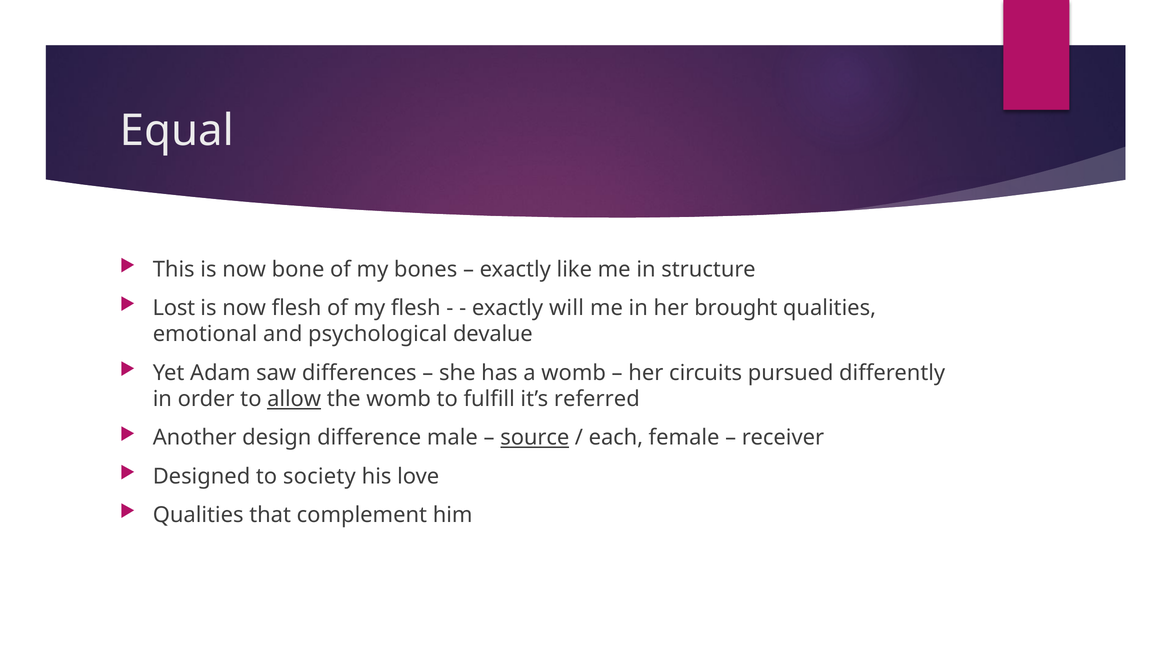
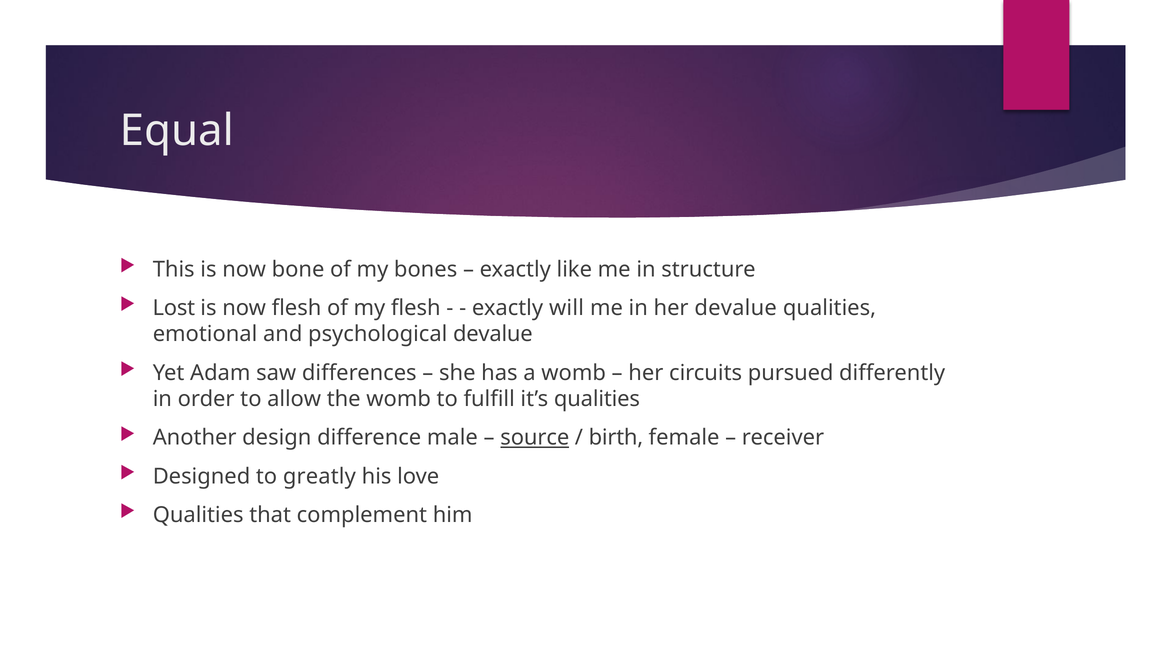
her brought: brought -> devalue (736, 308)
allow underline: present -> none (294, 399)
it’s referred: referred -> qualities (597, 399)
each: each -> birth (616, 438)
society: society -> greatly (319, 476)
